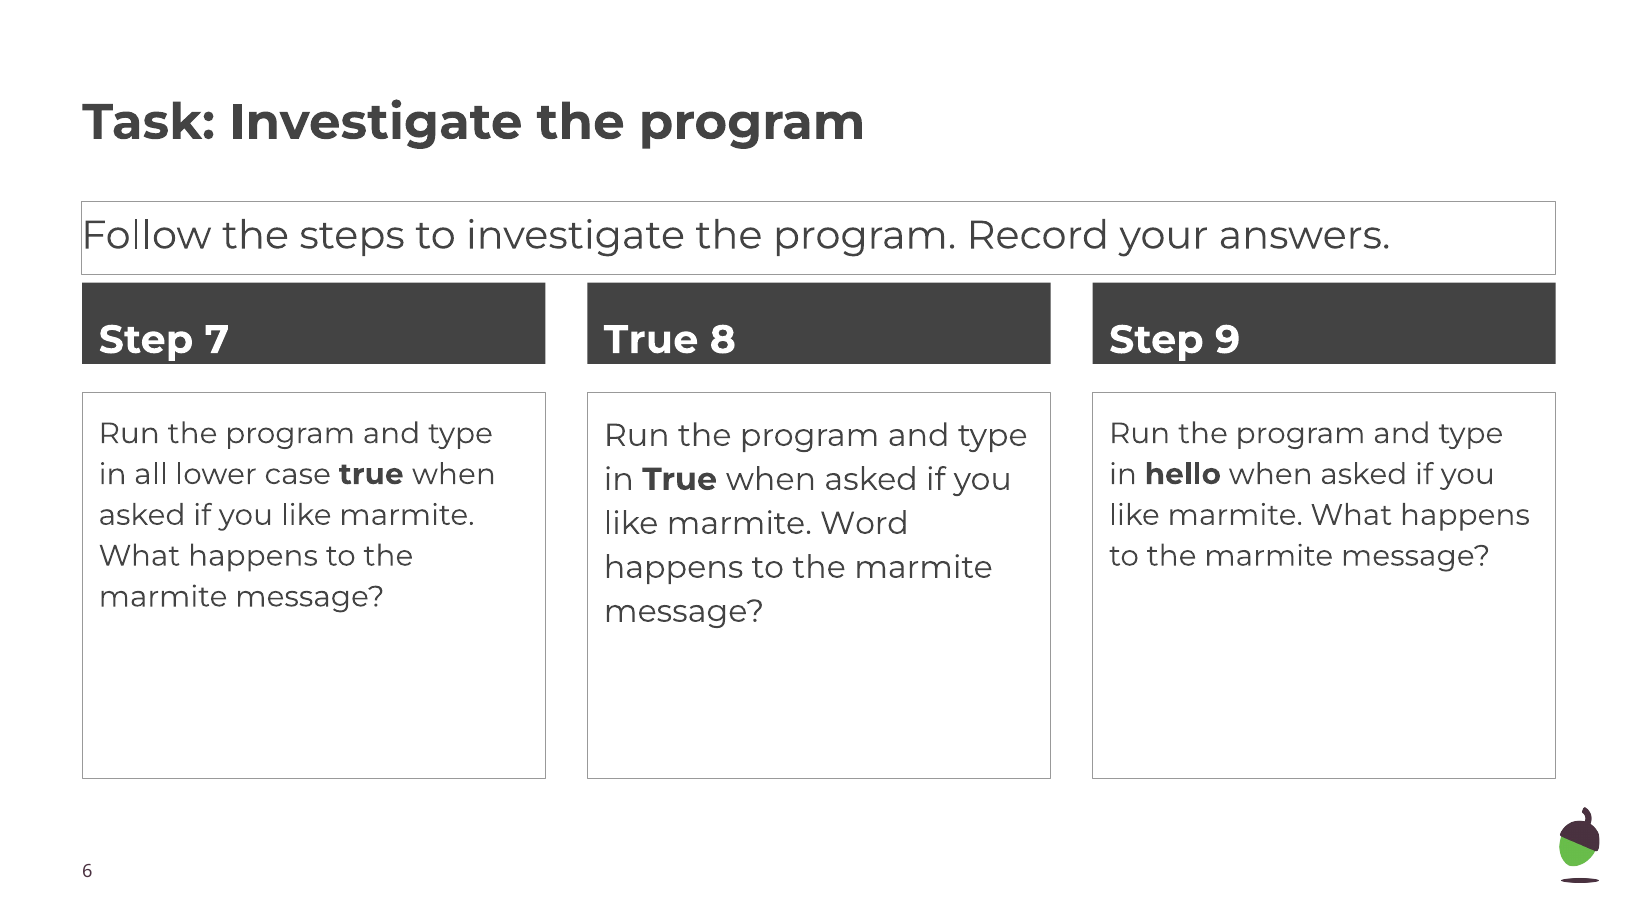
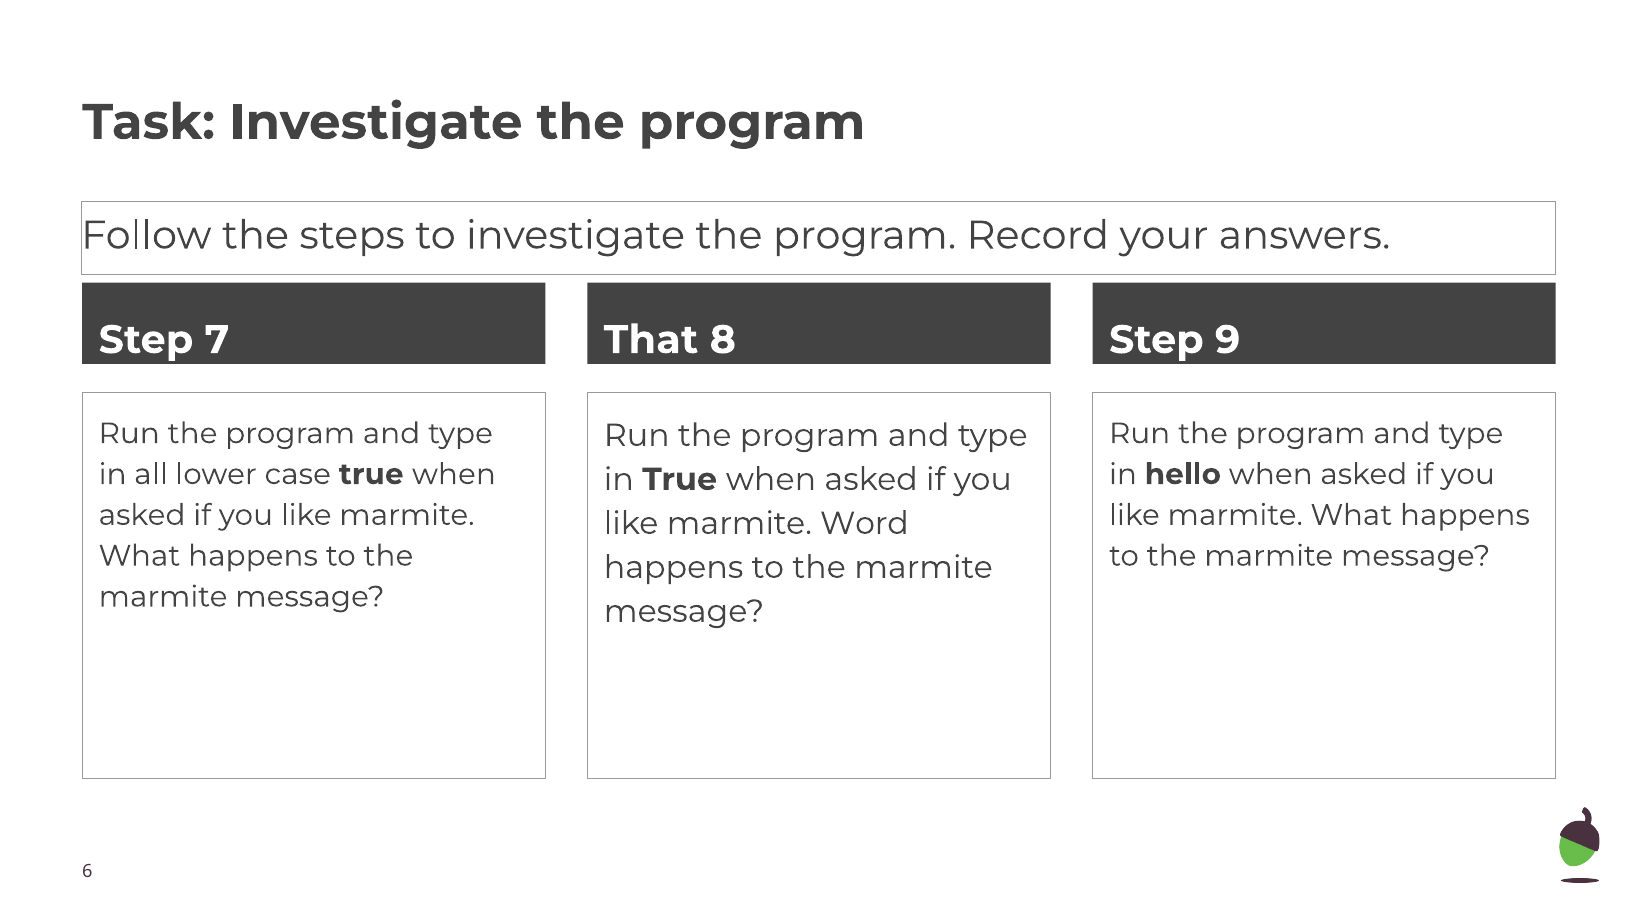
True: True -> That (651, 340)
